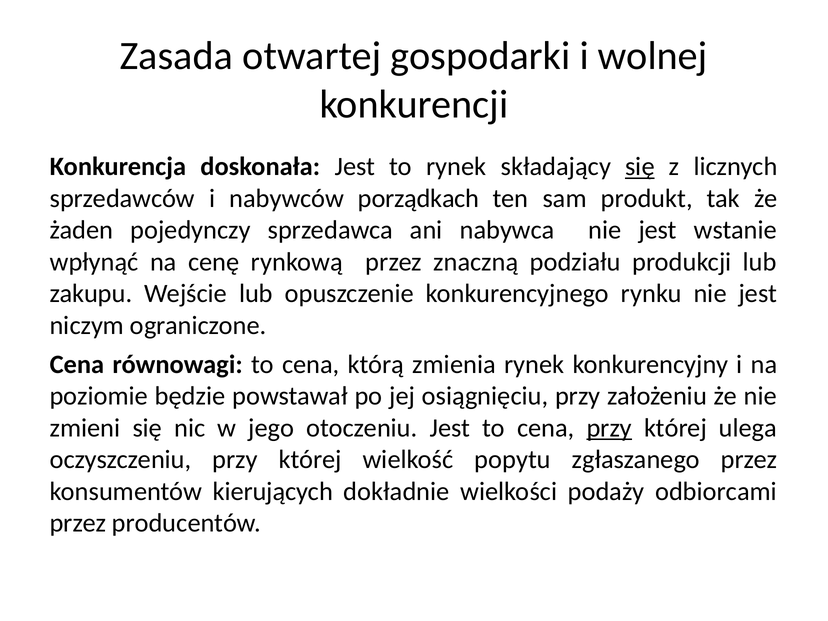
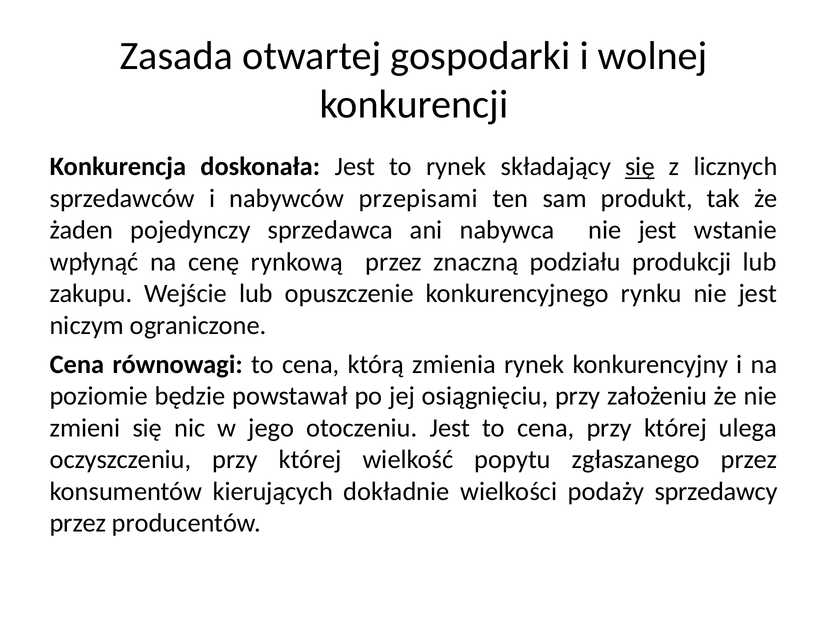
porządkach: porządkach -> przepisami (418, 198)
przy underline: present -> none (609, 428)
odbiorcami: odbiorcami -> sprzedawcy (716, 491)
